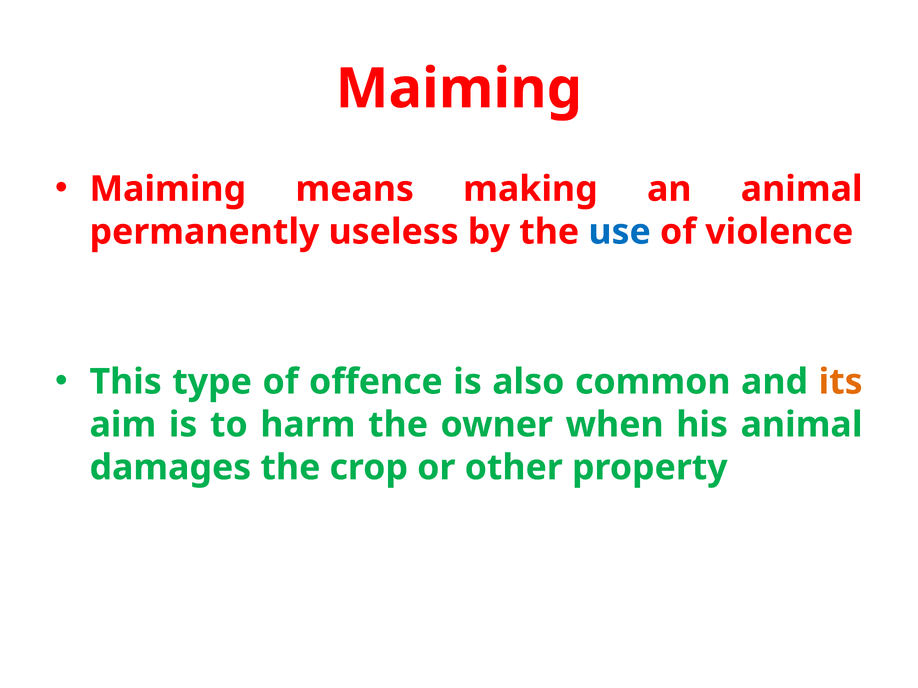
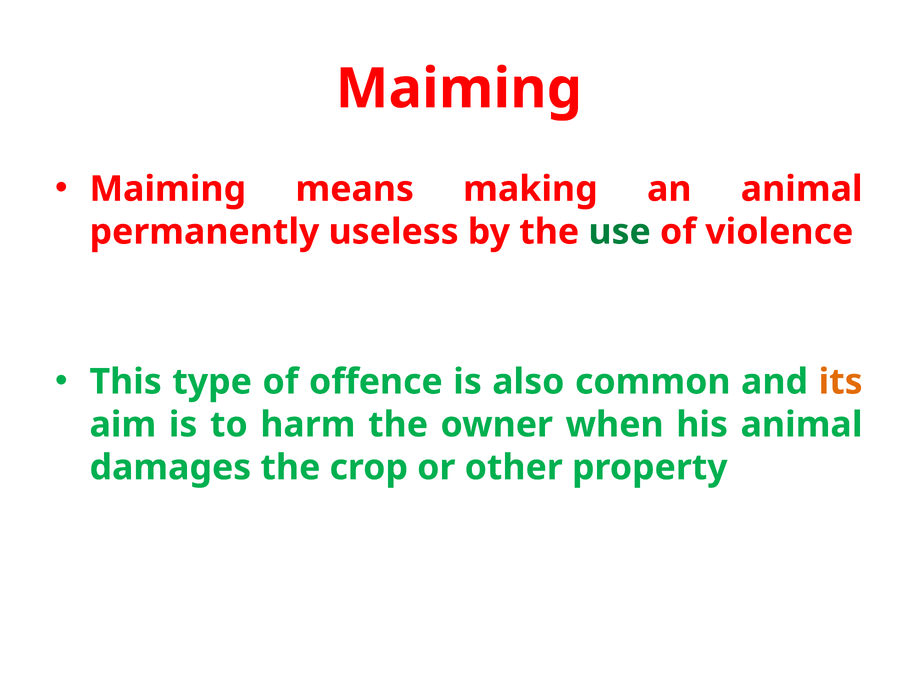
use colour: blue -> green (620, 232)
